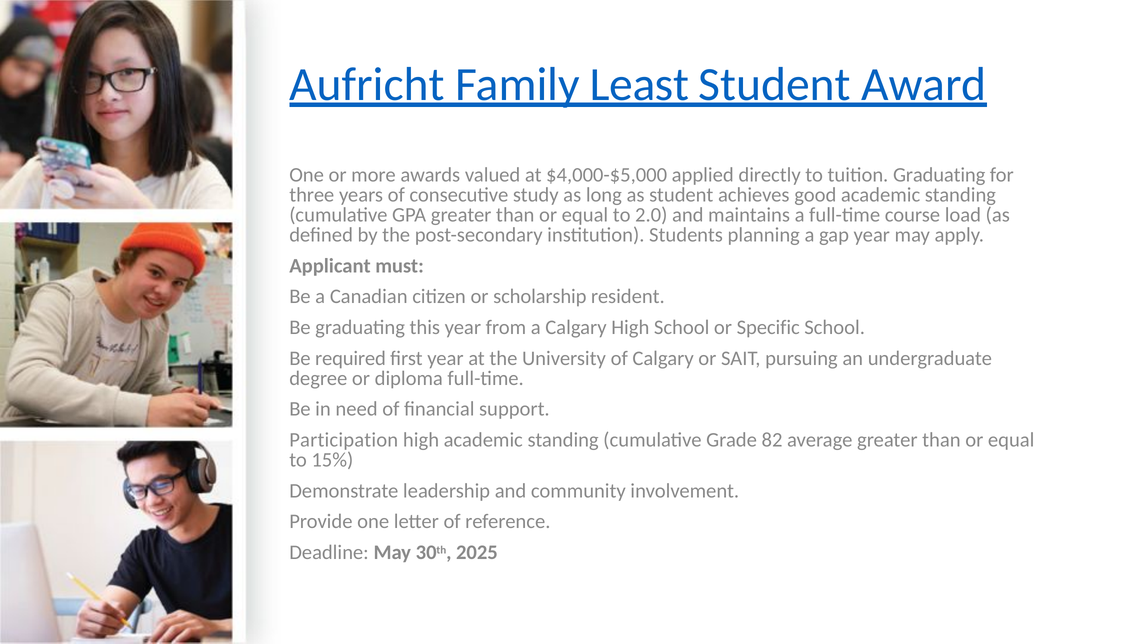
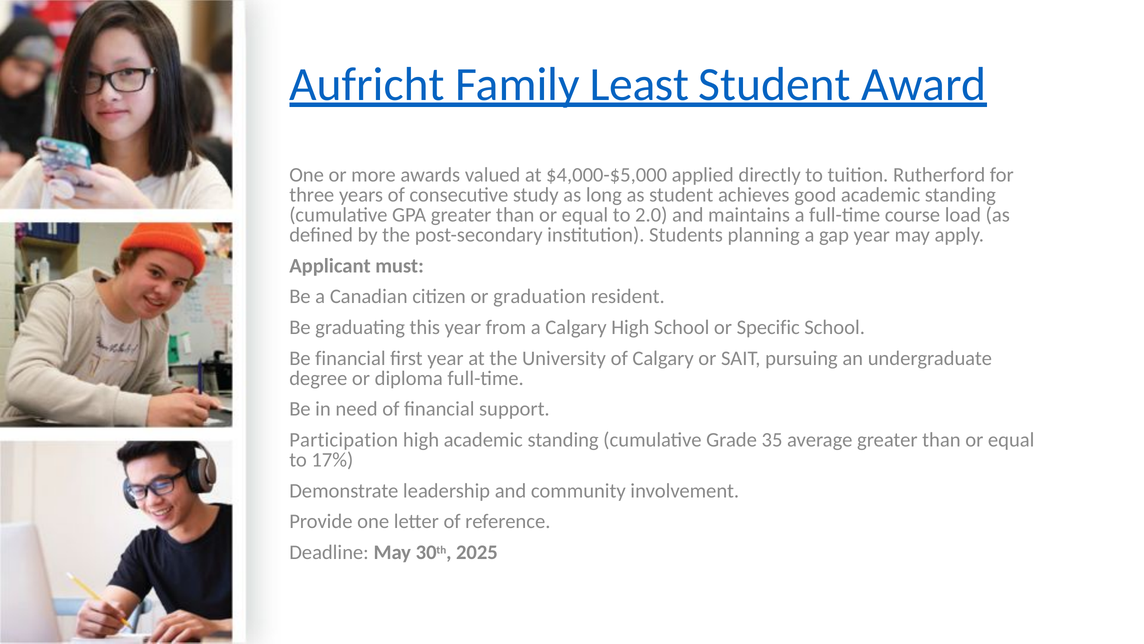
tuition Graduating: Graduating -> Rutherford (939, 175)
scholarship: scholarship -> graduation (540, 297)
Be required: required -> financial (350, 358)
82: 82 -> 35 (772, 440)
15%: 15% -> 17% (332, 460)
